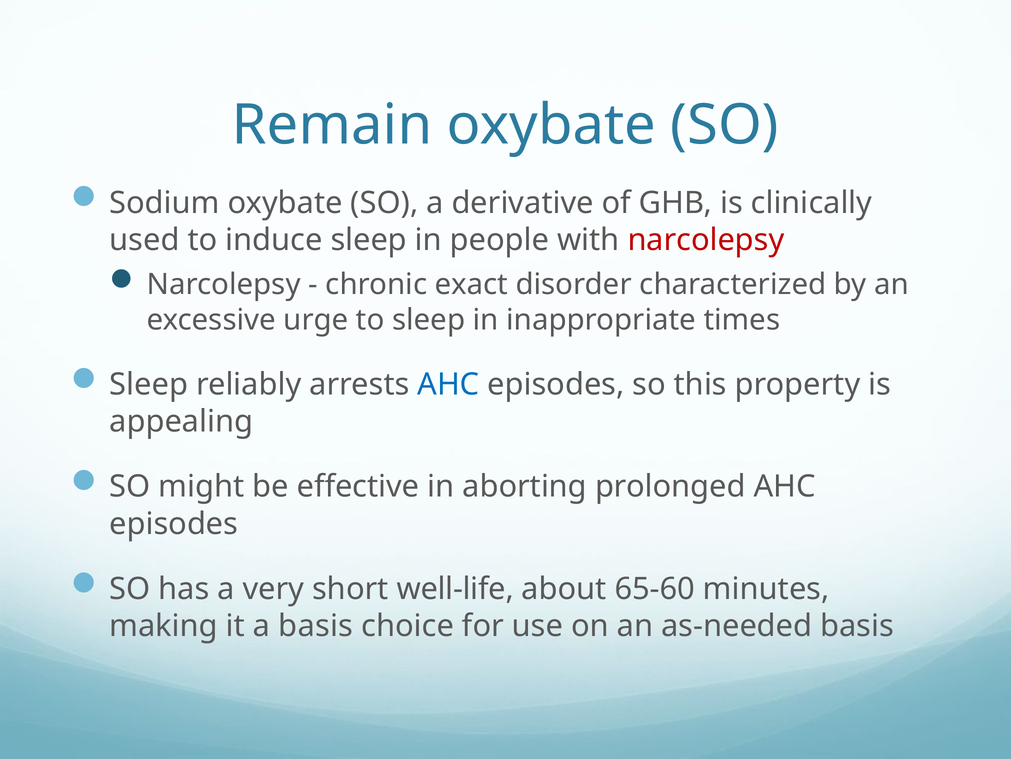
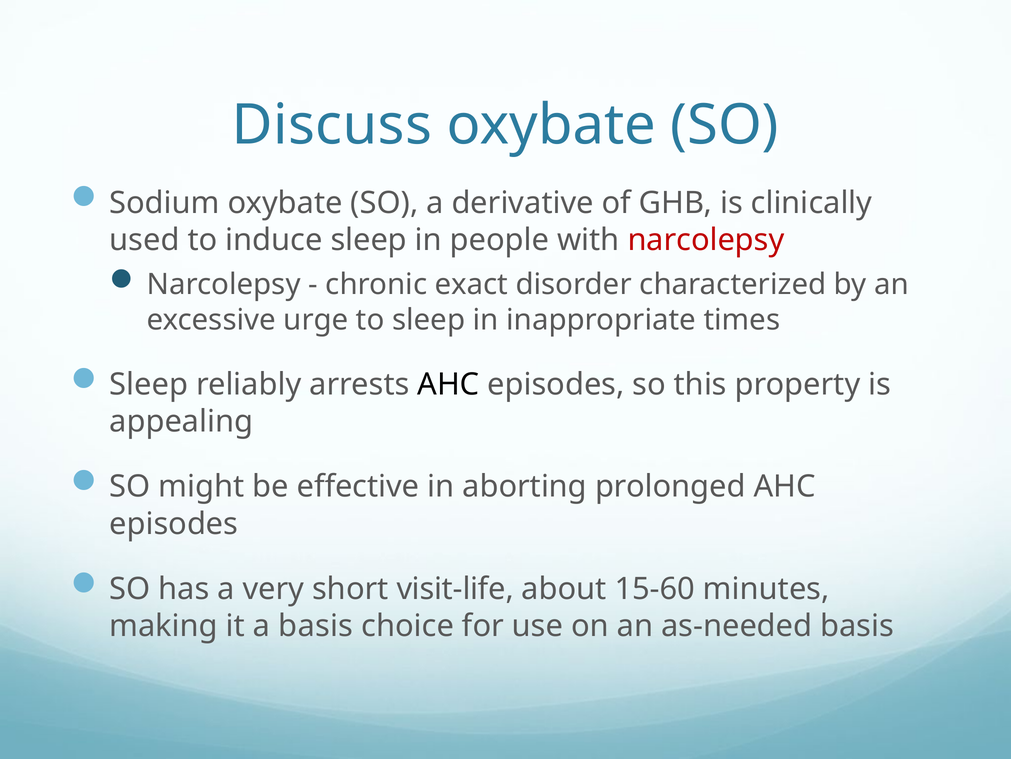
Remain: Remain -> Discuss (332, 125)
AHC colour: blue -> black (448, 384)
well-life: well-life -> visit-life (455, 589)
65-60: 65-60 -> 15-60 (655, 589)
